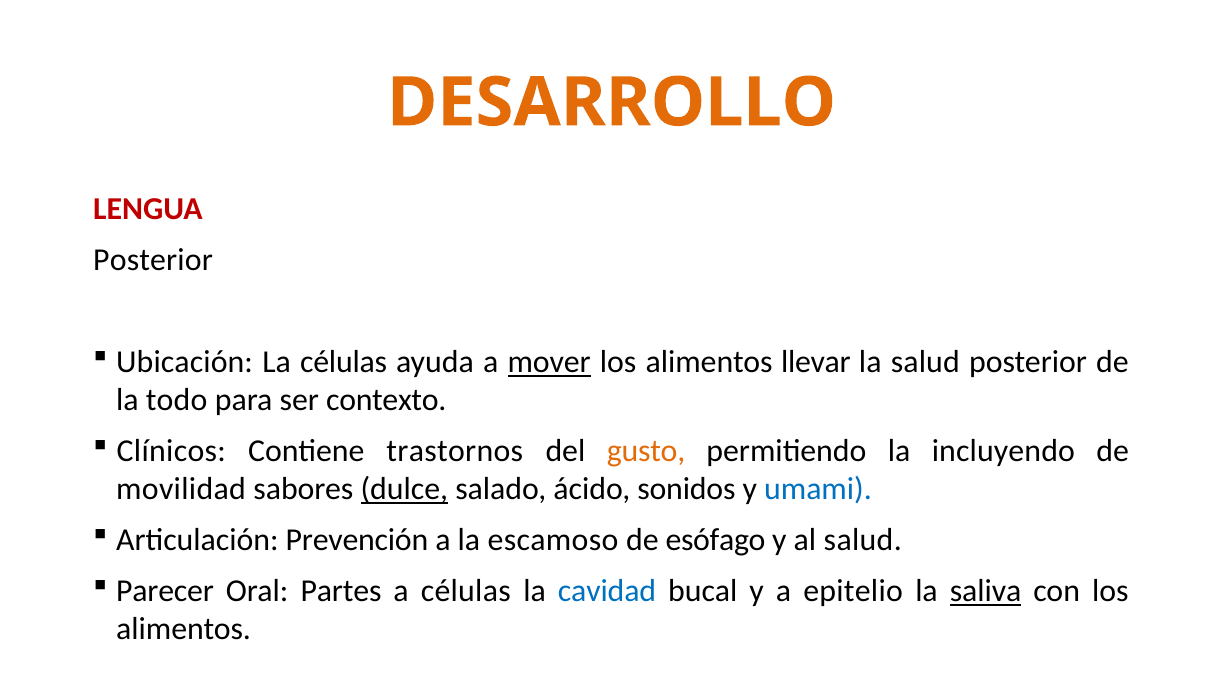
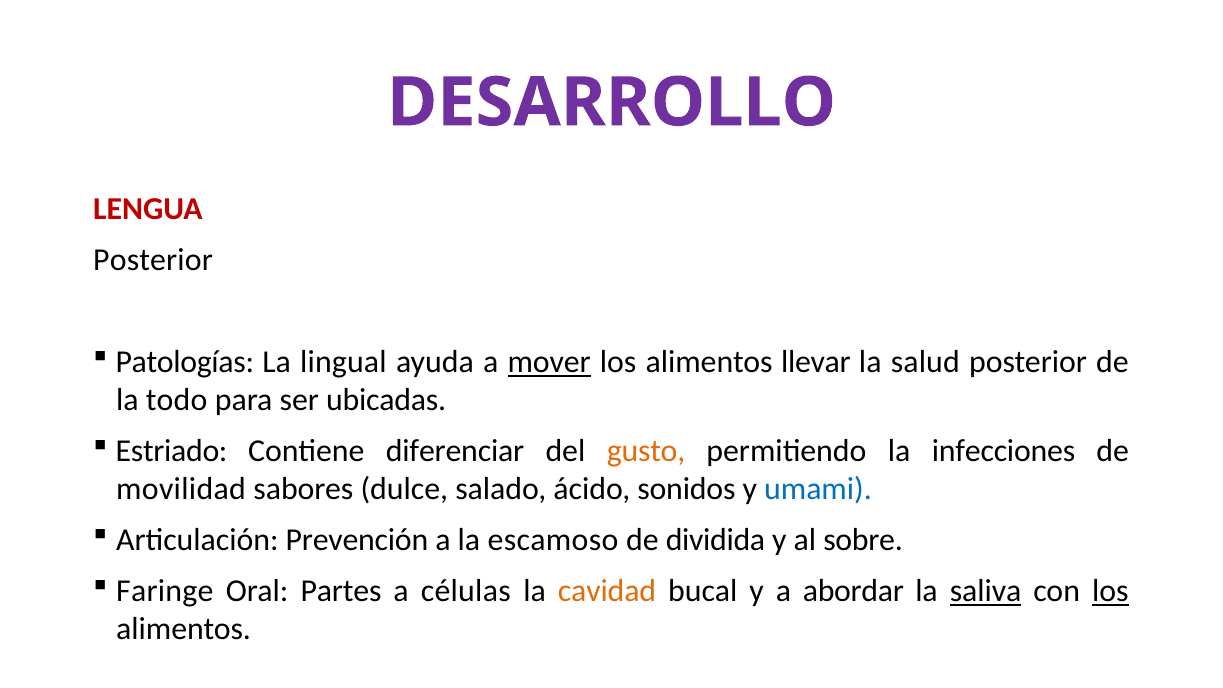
DESARROLLO colour: orange -> purple (612, 103)
Ubicación: Ubicación -> Patologías (185, 362)
La células: células -> lingual (343, 362)
contexto: contexto -> ubicadas (386, 400)
Clínicos: Clínicos -> Estriado (172, 451)
trastornos: trastornos -> diferenciar (455, 451)
incluyendo: incluyendo -> infecciones (1004, 451)
dulce underline: present -> none (404, 489)
esófago: esófago -> dividida (716, 540)
al salud: salud -> sobre (863, 540)
Parecer: Parecer -> Faringe (165, 591)
cavidad colour: blue -> orange (607, 591)
epitelio: epitelio -> abordar (853, 591)
los underline: none -> present (1110, 591)
